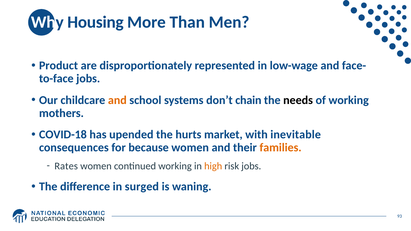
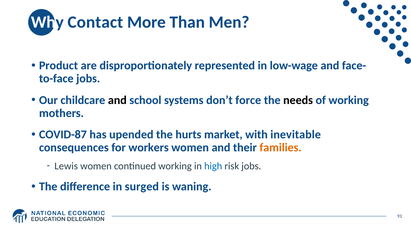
Housing: Housing -> Contact (95, 22)
and colour: orange -> black (117, 100)
chain: chain -> force (248, 100)
COVID-18: COVID-18 -> COVID-87 (63, 135)
because: because -> workers (149, 148)
Rates: Rates -> Lewis (66, 166)
high colour: orange -> blue (213, 166)
